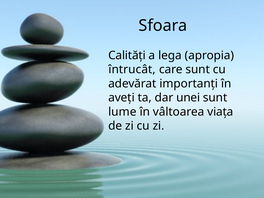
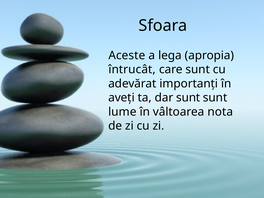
Calități: Calități -> Aceste (127, 55)
dar unei: unei -> sunt (188, 98)
viața: viața -> nota (220, 112)
